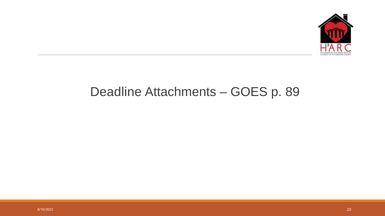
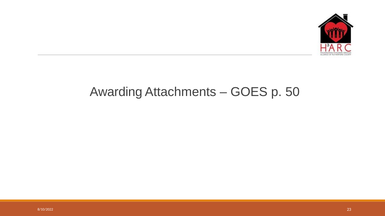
Deadline: Deadline -> Awarding (116, 92)
89: 89 -> 50 (293, 92)
